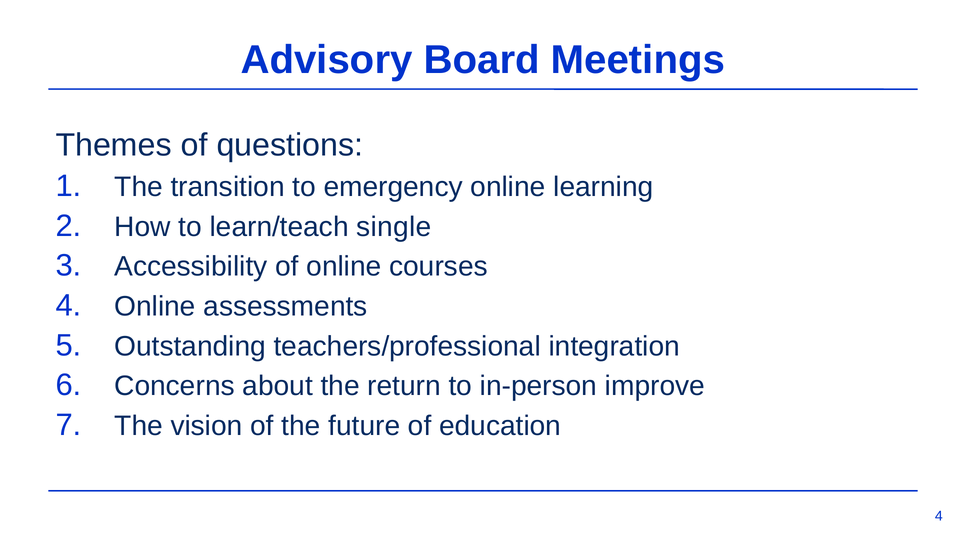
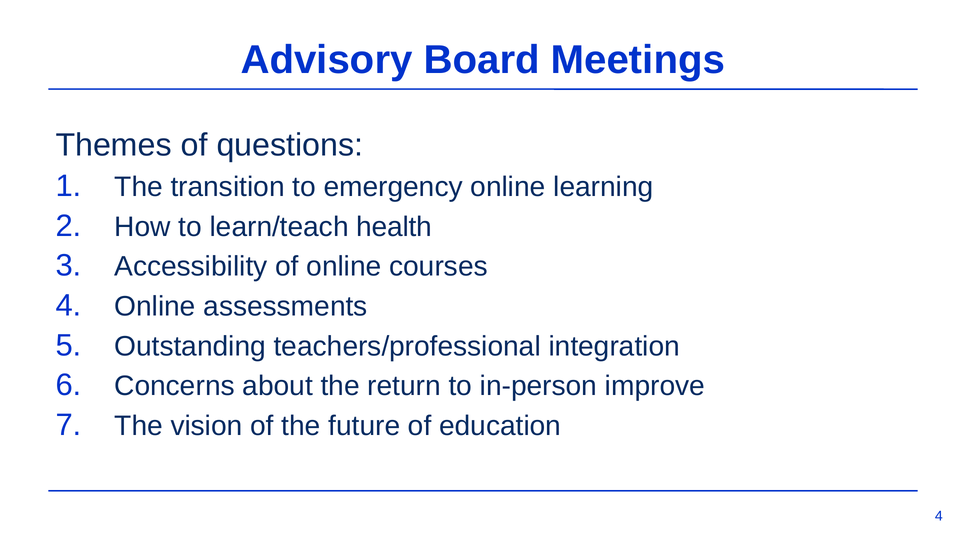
single: single -> health (394, 227)
